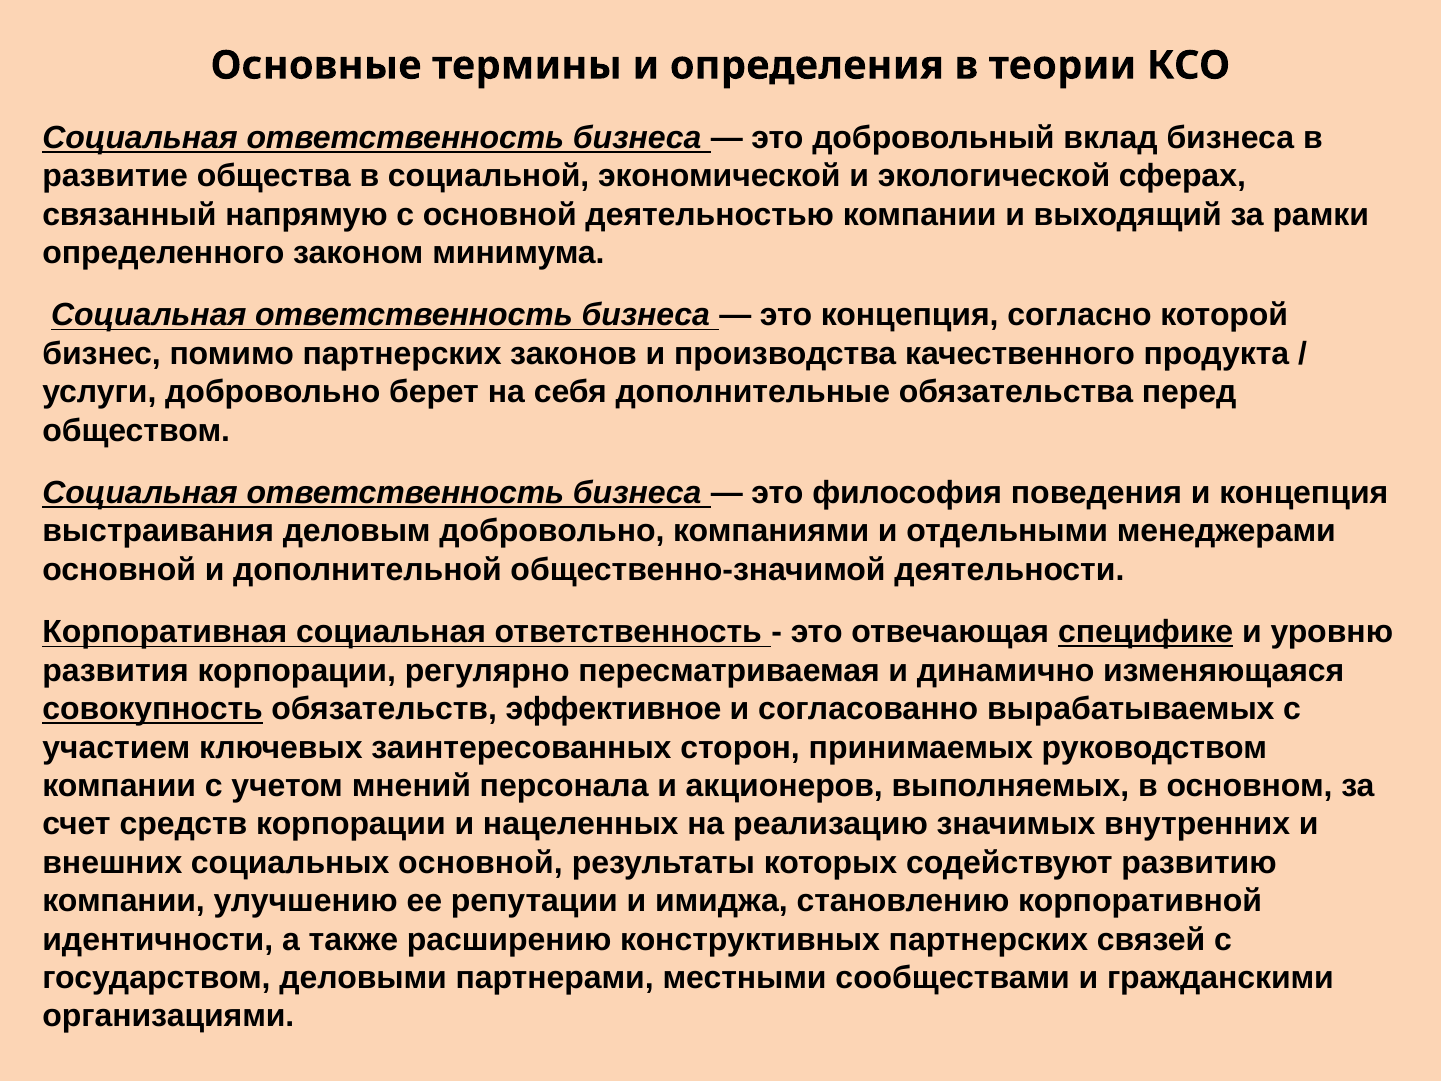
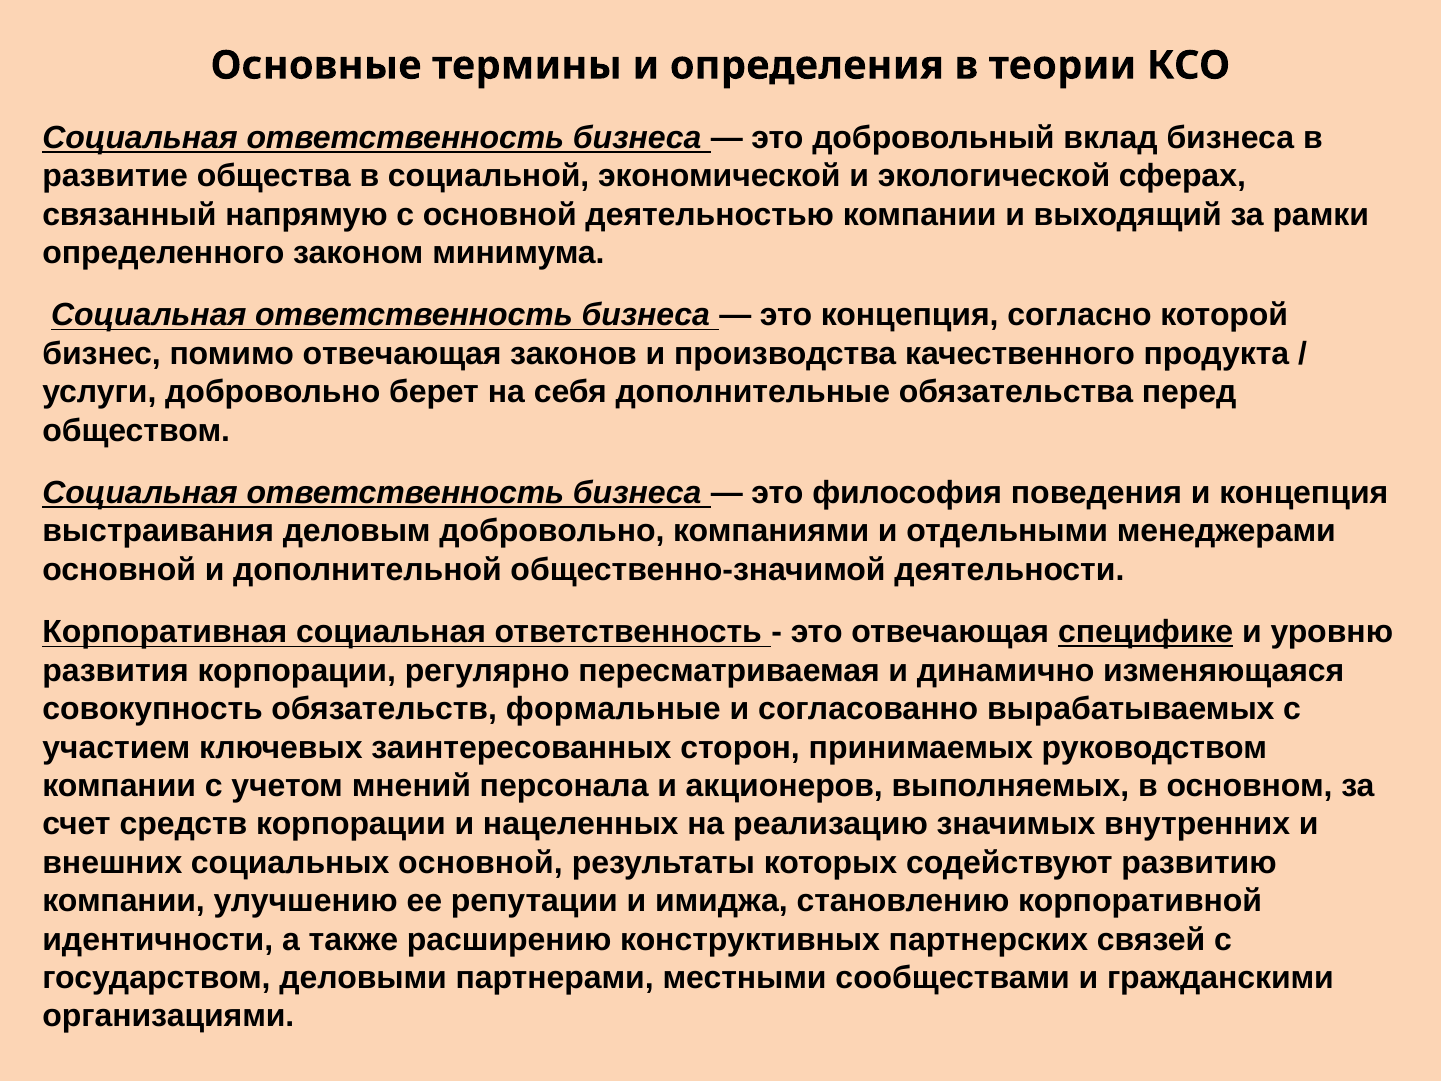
помимо партнерских: партнерских -> отвечающая (402, 354)
совокупность underline: present -> none (153, 709)
эффективное: эффективное -> формальные (613, 709)
